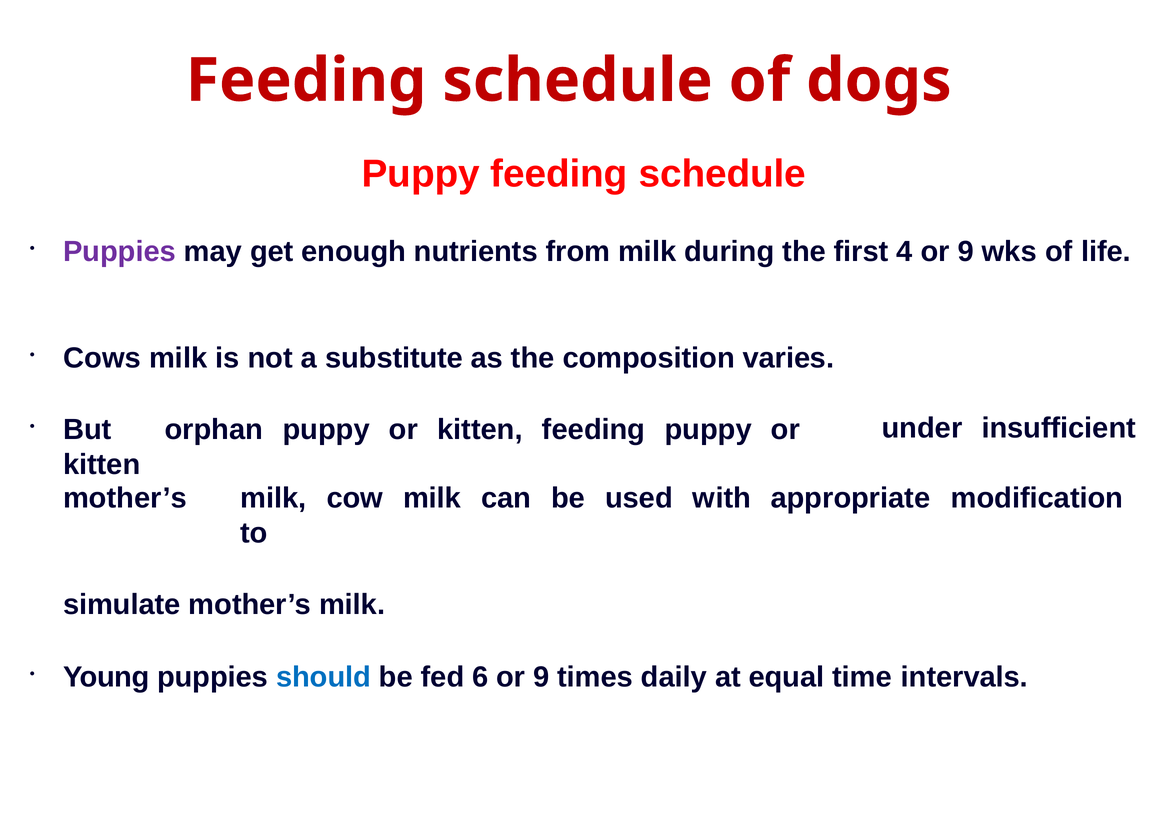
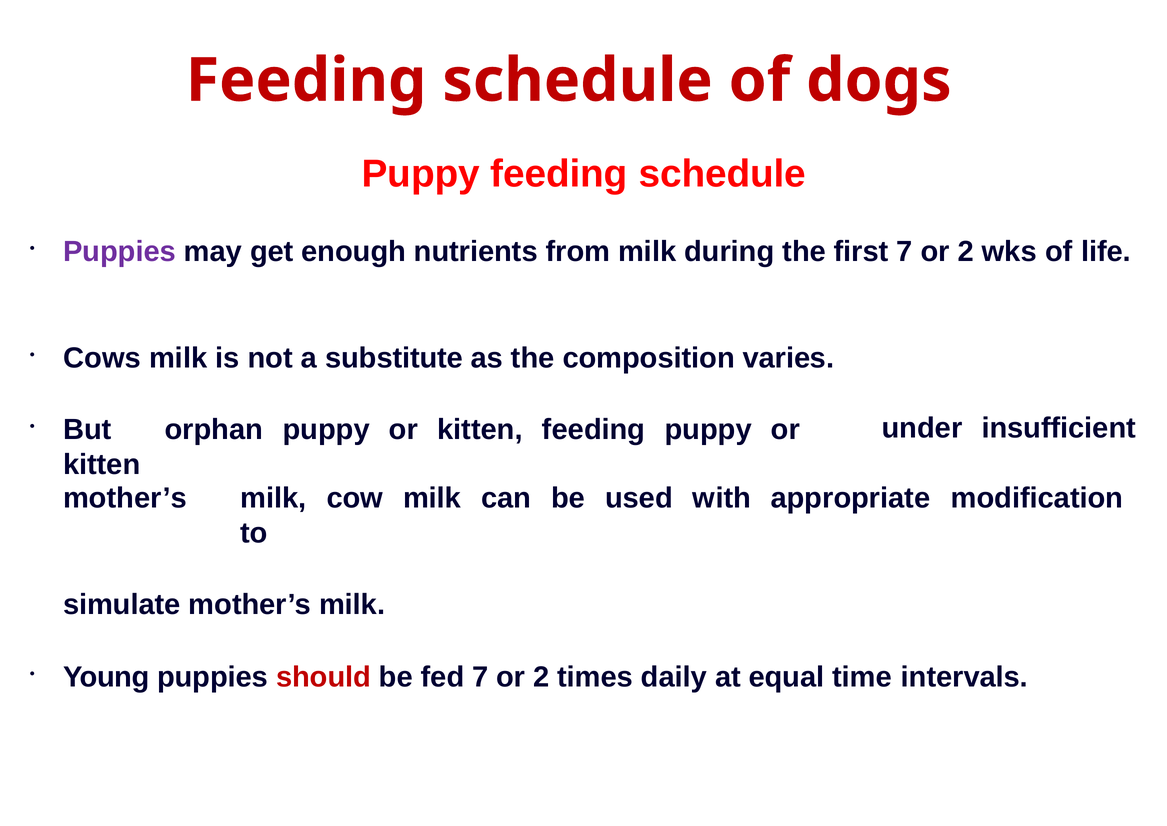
first 4: 4 -> 7 (905, 251)
9: 9 -> 2 (966, 251)
should colour: blue -> red (324, 676)
fed 6: 6 -> 7 (480, 676)
9: 9 -> 2 (541, 676)
